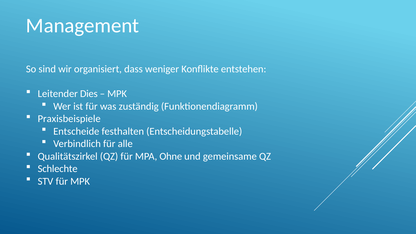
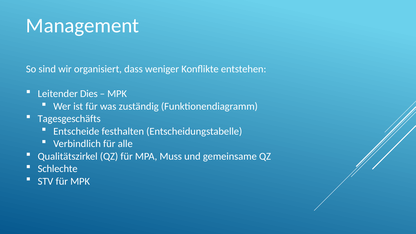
Praxisbeispiele: Praxisbeispiele -> Tagesgeschäfts (69, 119)
Ohne: Ohne -> Muss (171, 156)
